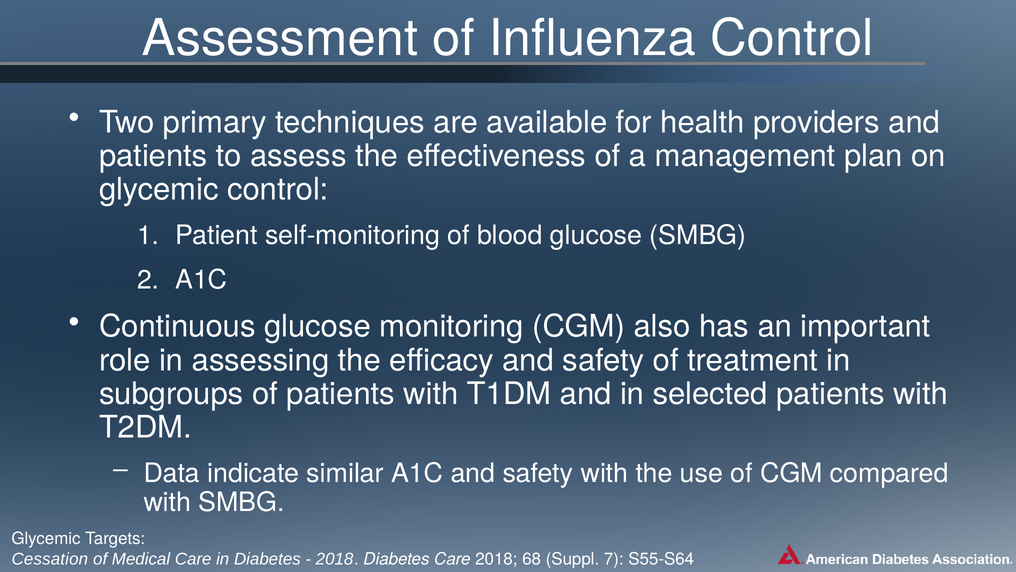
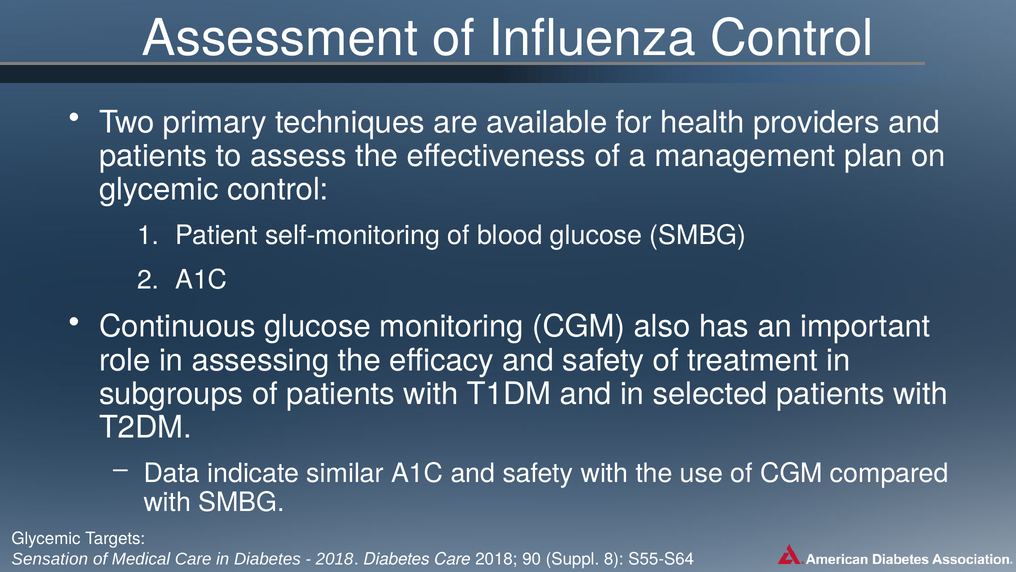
Cessation: Cessation -> Sensation (50, 559)
68: 68 -> 90 (532, 559)
7: 7 -> 8 (614, 559)
